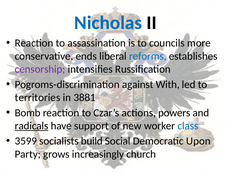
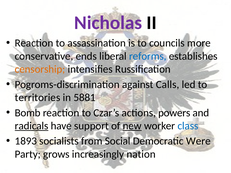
Nicholas colour: blue -> purple (108, 23)
censorship colour: purple -> orange (40, 69)
With: With -> Calls (168, 85)
3881: 3881 -> 5881 (85, 98)
new underline: none -> present (132, 126)
3599: 3599 -> 1893 (26, 141)
build: build -> from (92, 141)
Upon: Upon -> Were (198, 141)
church: church -> nation (141, 154)
